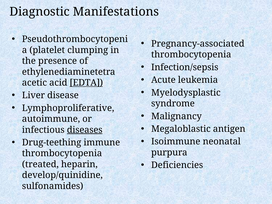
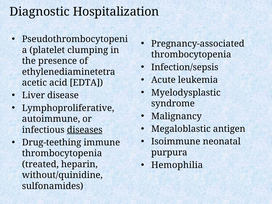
Manifestations: Manifestations -> Hospitalization (116, 12)
EDTA underline: present -> none (86, 83)
Deficiencies: Deficiencies -> Hemophilia (177, 165)
develop/quinidine: develop/quinidine -> without/quinidine (62, 175)
